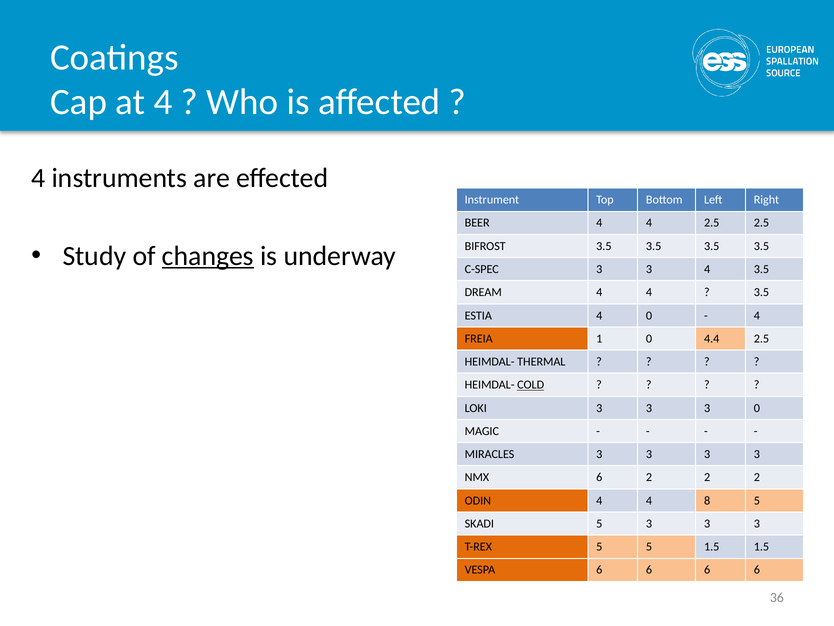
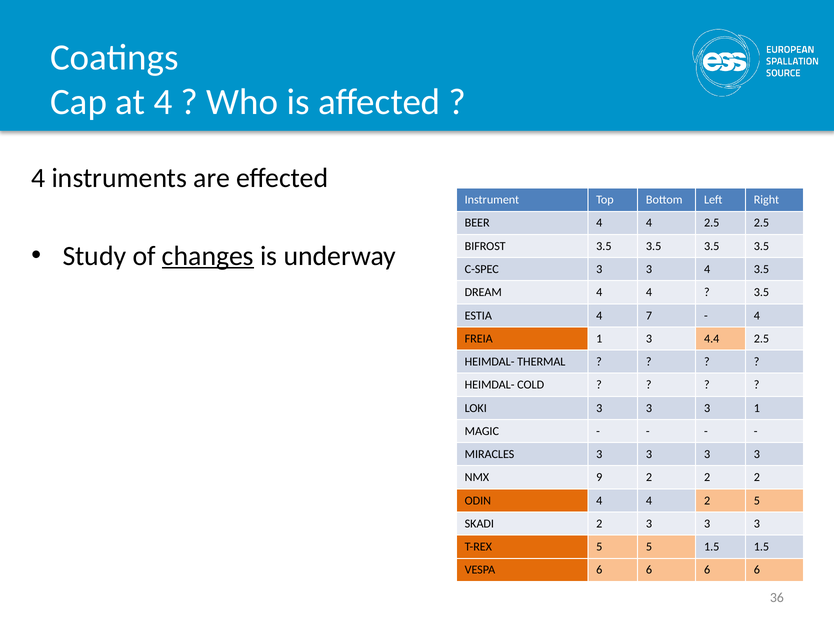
4 0: 0 -> 7 (649, 315)
1 0: 0 -> 3 (649, 338)
COLD underline: present -> none (531, 385)
3 0: 0 -> 1 (757, 408)
NMX 6: 6 -> 9 (599, 477)
4 8: 8 -> 2 (707, 500)
SKADI 5: 5 -> 2 (599, 523)
